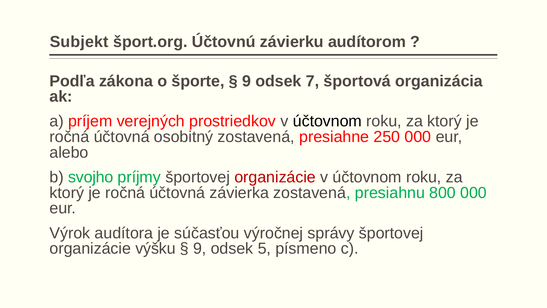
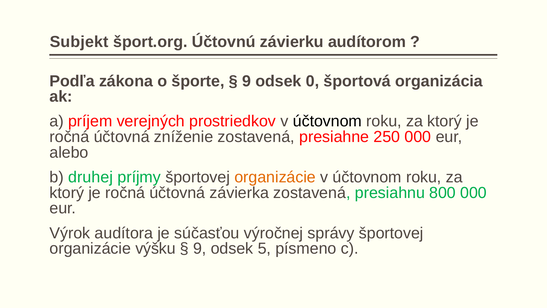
7: 7 -> 0 (313, 81)
osobitný: osobitný -> zníženie (184, 137)
svojho: svojho -> druhej (91, 177)
organizácie colour: red -> orange (275, 177)
